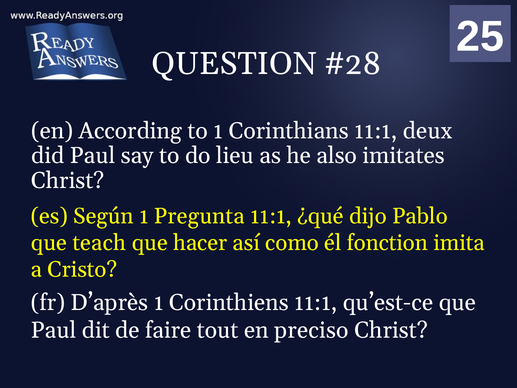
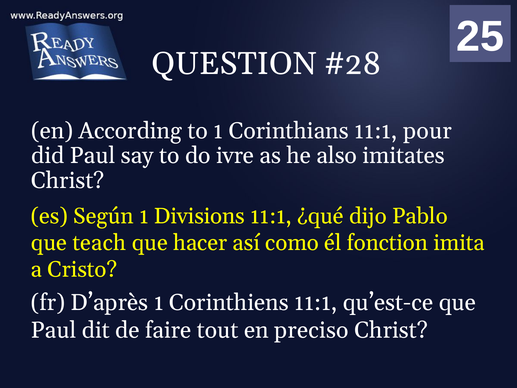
deux: deux -> pour (428, 131)
lieu: lieu -> ivre (235, 156)
Pregunta: Pregunta -> Divisions (199, 216)
